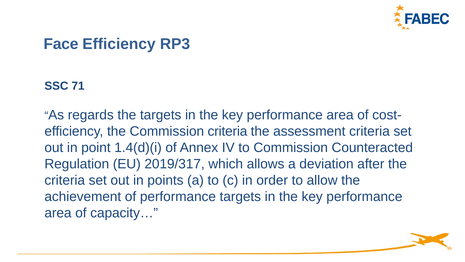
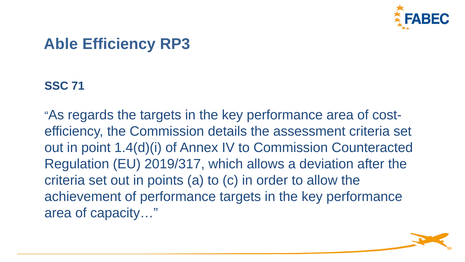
Face: Face -> Able (61, 44)
Commission criteria: criteria -> details (227, 131)
